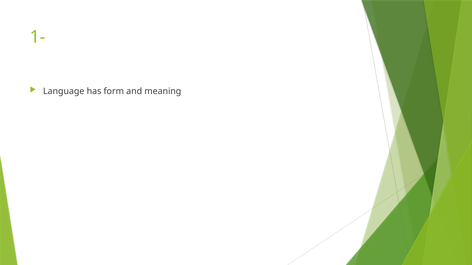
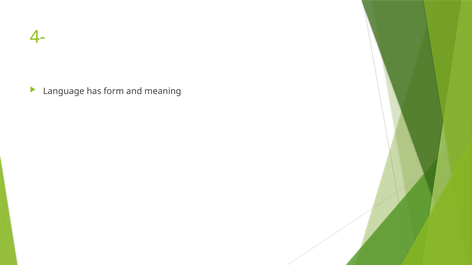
1-: 1- -> 4- (38, 37)
